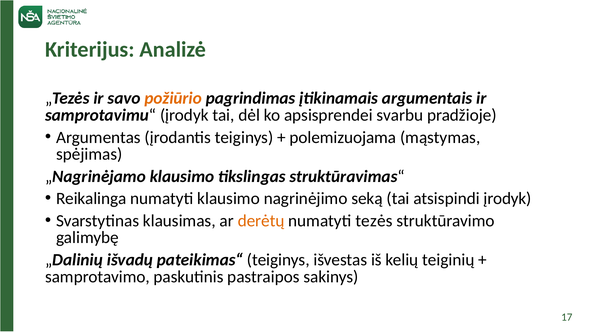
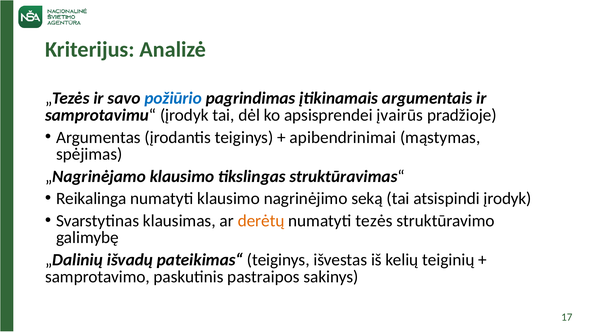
požiūrio colour: orange -> blue (173, 98)
svarbu: svarbu -> įvairūs (400, 115)
polemizuojama: polemizuojama -> apibendrinimai (343, 138)
